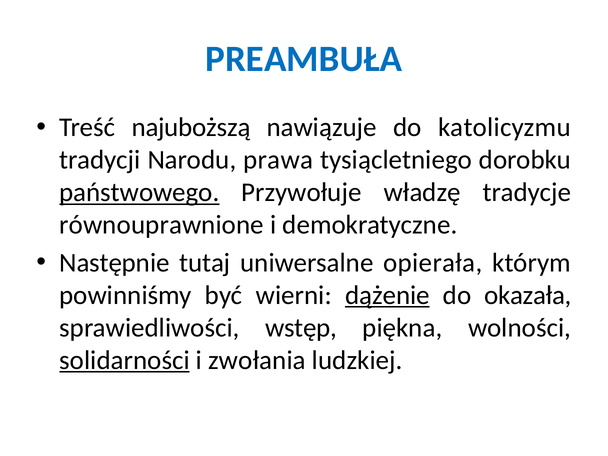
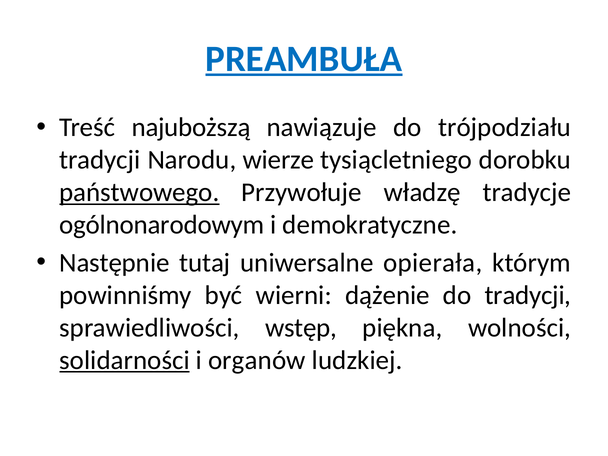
PREAMBUŁA underline: none -> present (304, 59)
katolicyzmu: katolicyzmu -> trójpodziału (504, 128)
prawa: prawa -> wierze (278, 160)
równouprawnione: równouprawnione -> ogólnonarodowym (162, 225)
dążenie underline: present -> none (387, 295)
do okazała: okazała -> tradycji (528, 295)
zwołania: zwołania -> organów (257, 360)
